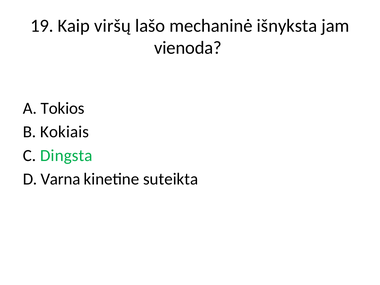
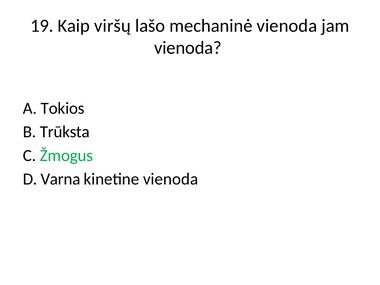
mechaninė išnyksta: išnyksta -> vienoda (287, 26)
Kokiais: Kokiais -> Trūksta (65, 132)
Dingsta: Dingsta -> Žmogus (67, 156)
kinetine suteikta: suteikta -> vienoda (171, 179)
